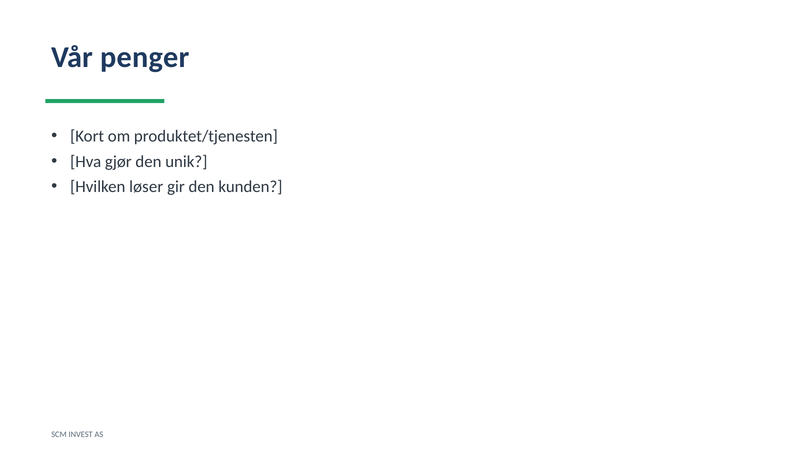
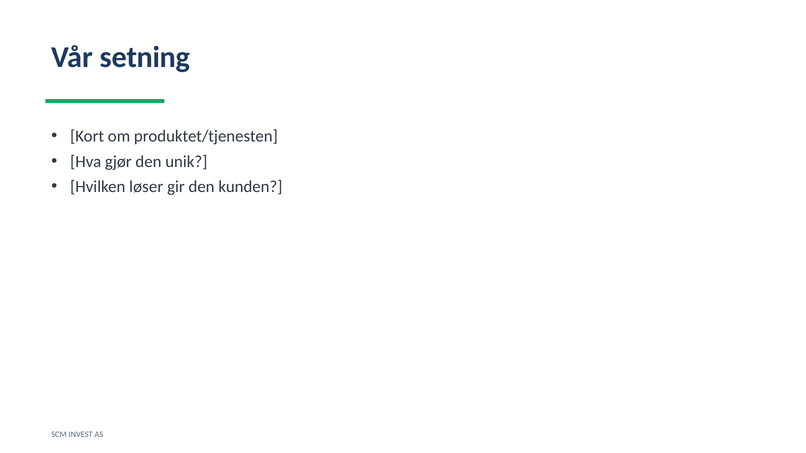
penger: penger -> setning (145, 58)
